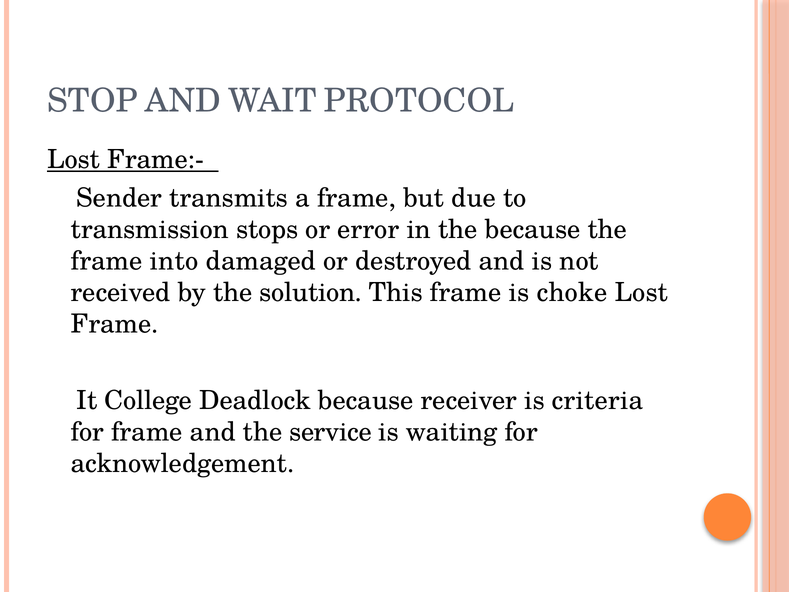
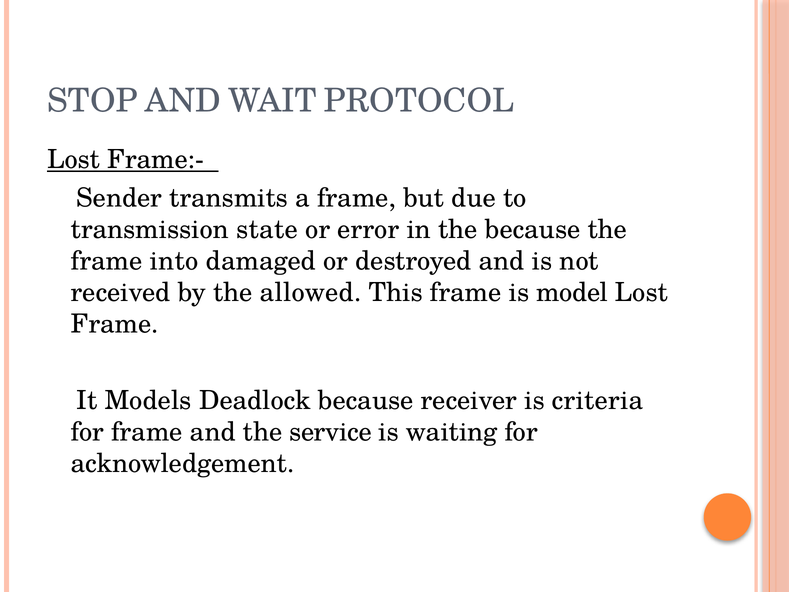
stops: stops -> state (267, 229)
solution: solution -> allowed (311, 292)
choke: choke -> model (572, 292)
College: College -> Models (148, 400)
